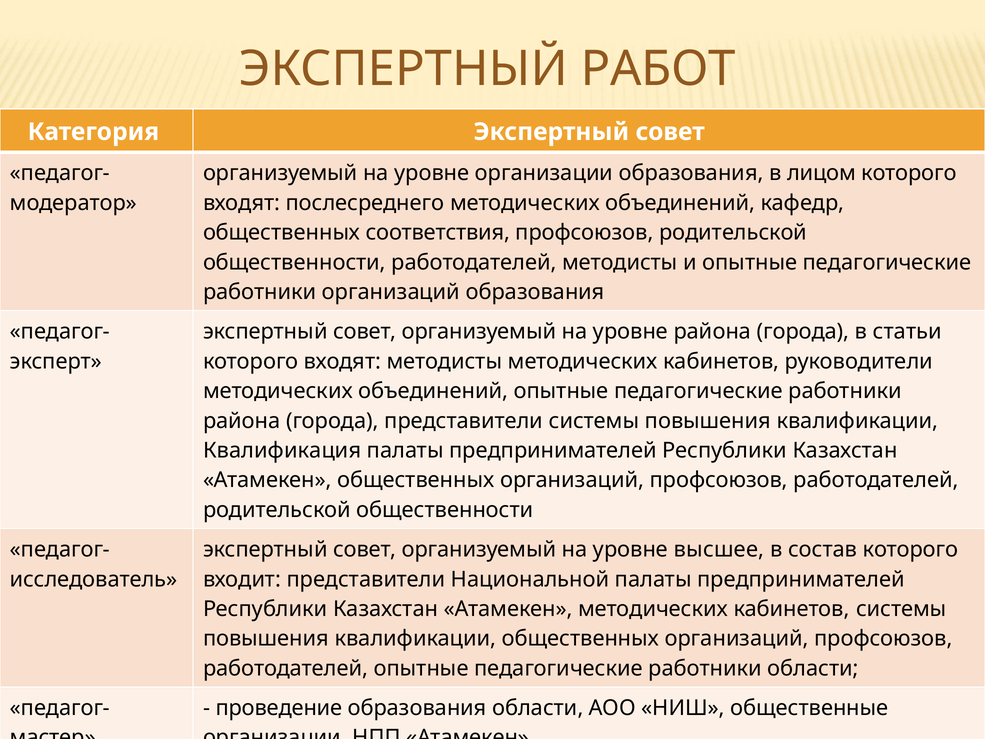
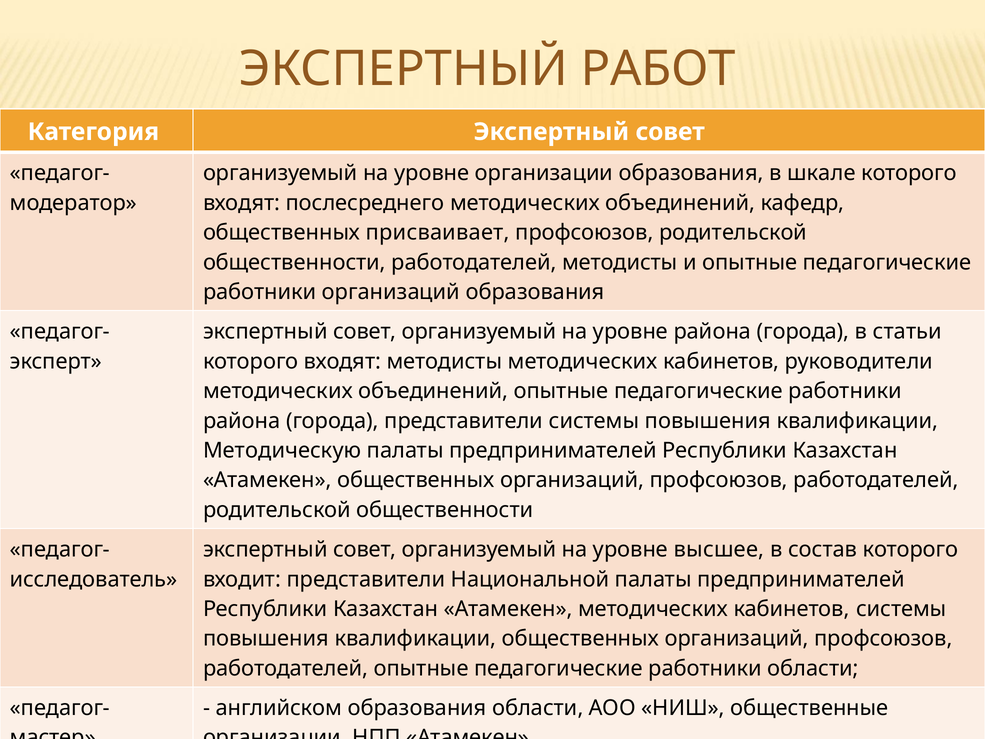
лицом: лицом -> шкале (821, 173)
соответствия: соответствия -> присваивает (438, 233)
Квалификация: Квалификация -> Методическую (282, 450)
проведение: проведение -> английском (279, 708)
